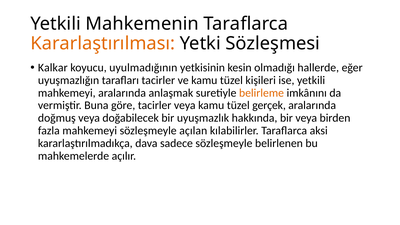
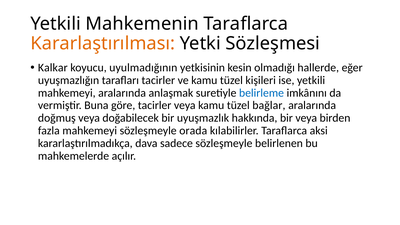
belirleme colour: orange -> blue (262, 93)
gerçek: gerçek -> bağlar (269, 105)
açılan: açılan -> orada (193, 131)
